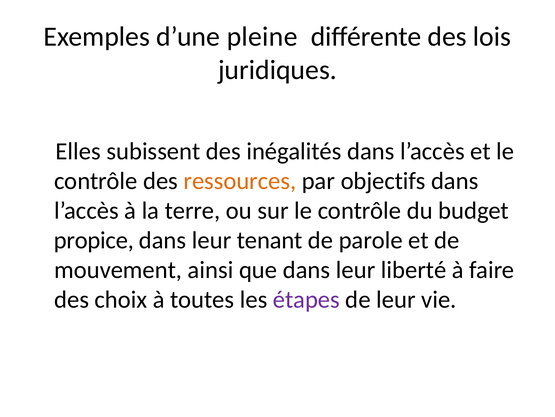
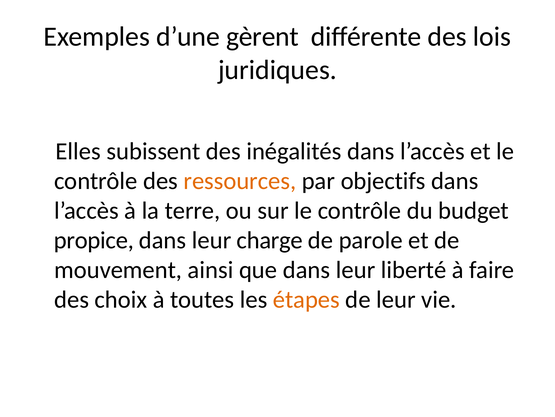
pleine: pleine -> gèrent (262, 37)
tenant: tenant -> charge (270, 240)
étapes colour: purple -> orange (306, 299)
